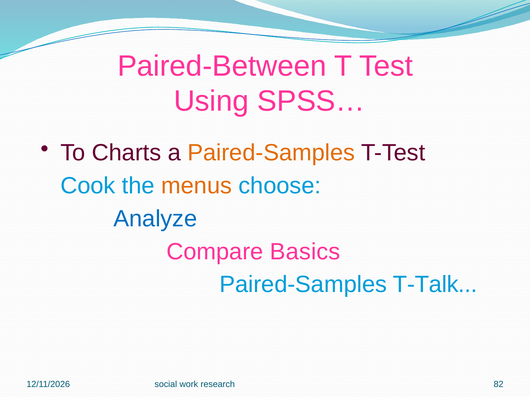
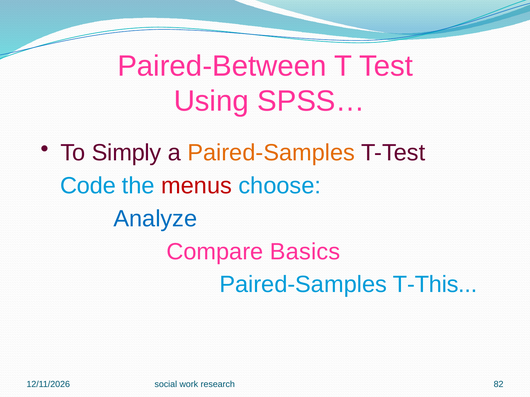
Charts: Charts -> Simply (127, 153)
Cook: Cook -> Code (88, 186)
menus colour: orange -> red (197, 186)
T-Talk: T-Talk -> T-This (435, 285)
